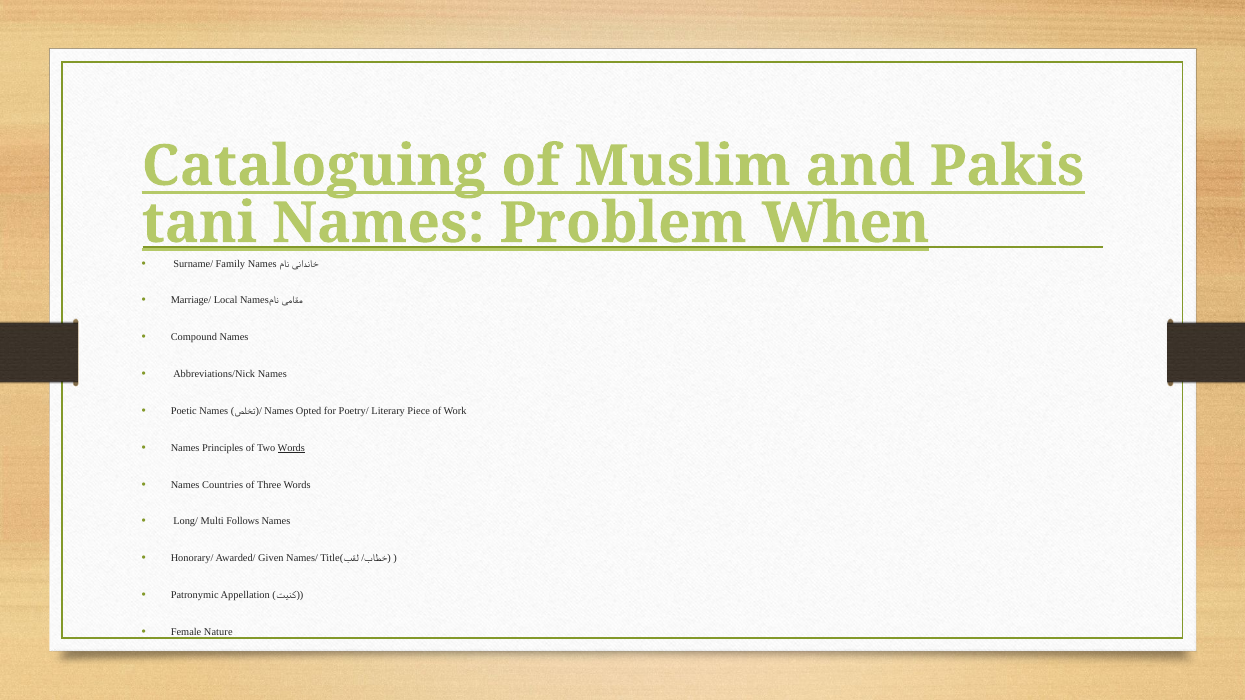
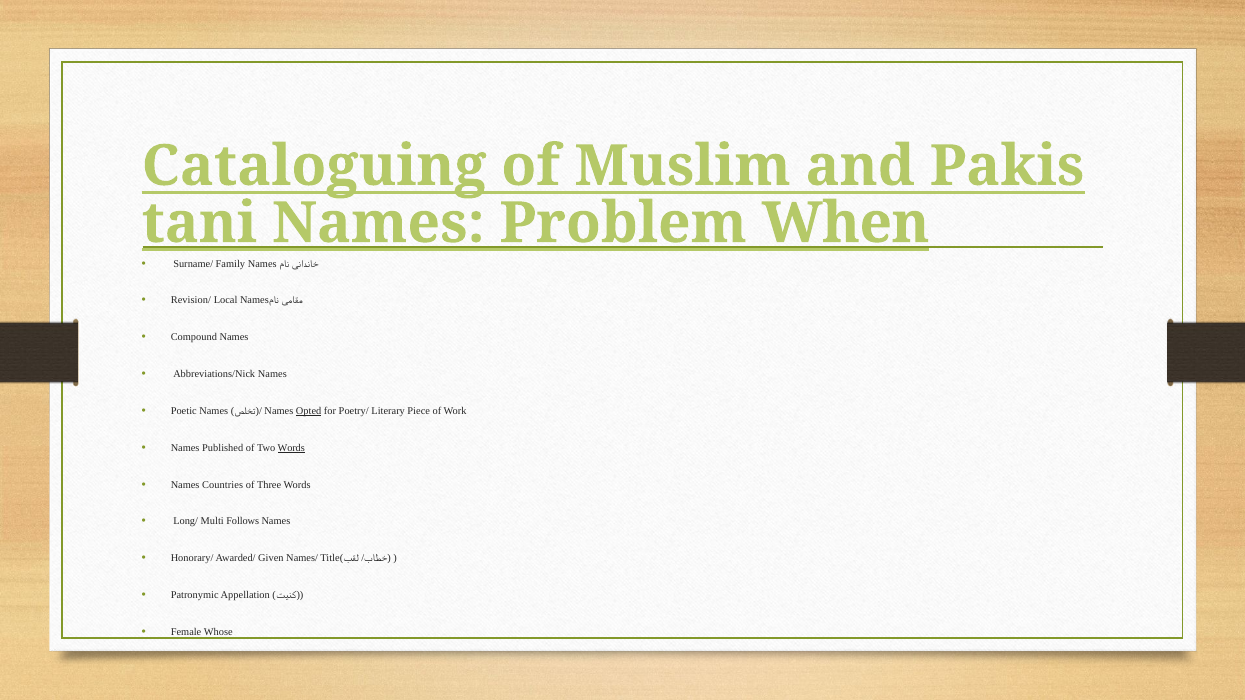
Marriage/: Marriage/ -> Revision/ (191, 301)
Opted underline: none -> present (309, 411)
Principles: Principles -> Published (223, 448)
Nature: Nature -> Whose (218, 632)
